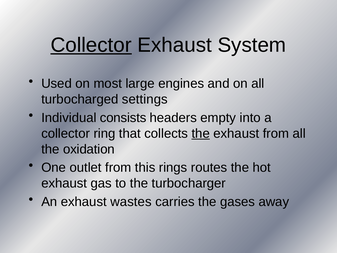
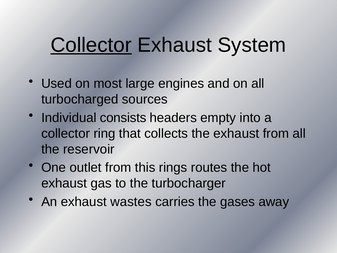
settings: settings -> sources (145, 99)
the underline: present -> none (201, 133)
oxidation: oxidation -> reservoir (89, 149)
